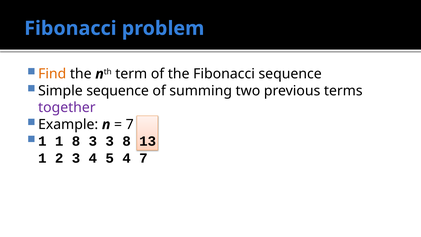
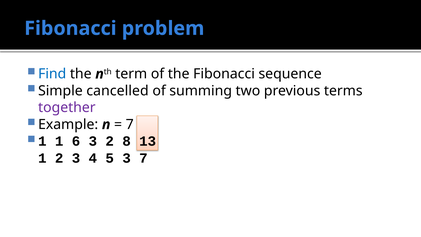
Find colour: orange -> blue (52, 74)
Simple sequence: sequence -> cancelled (118, 91)
1 8: 8 -> 6 (76, 141)
3 3: 3 -> 2 (110, 141)
5 4: 4 -> 3 (127, 158)
